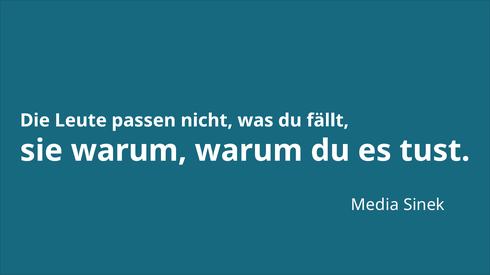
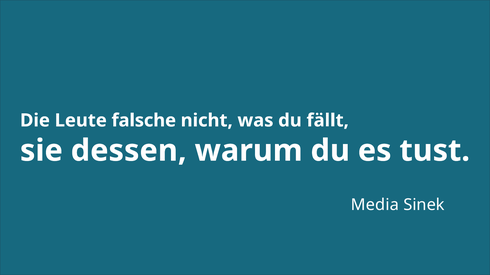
passen: passen -> falsche (144, 121)
sie warum: warum -> dessen (129, 151)
